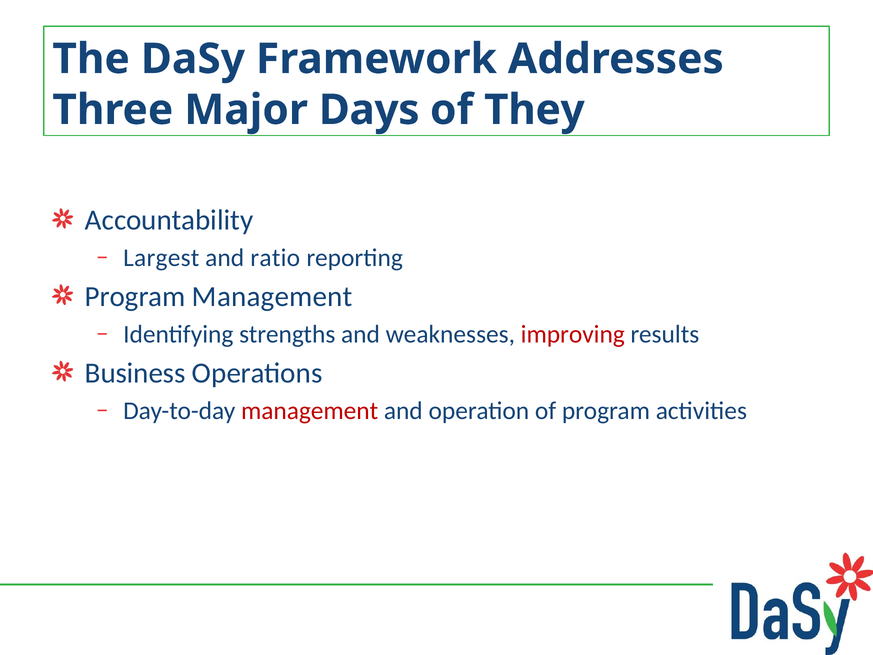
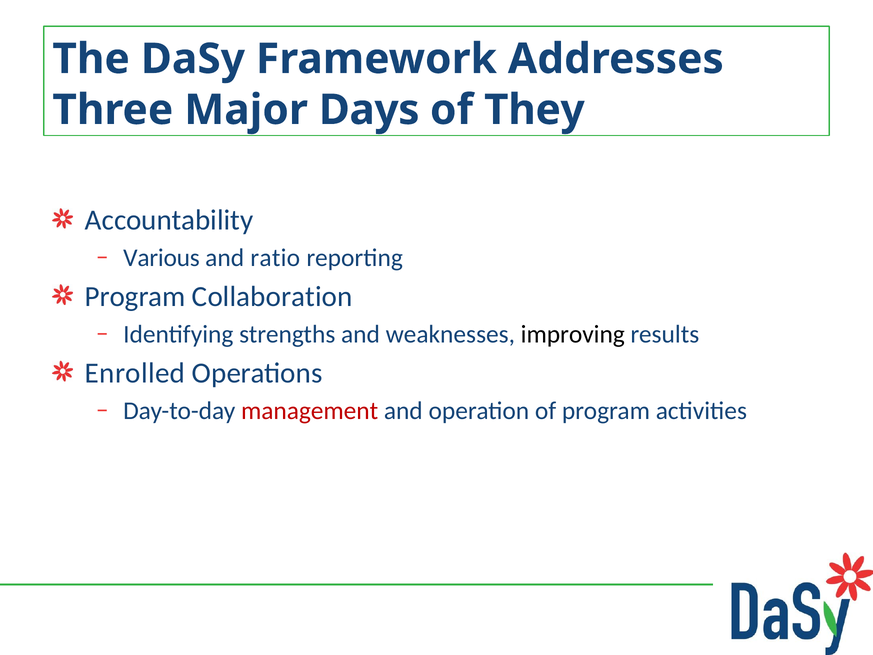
Largest: Largest -> Various (161, 258)
Program Management: Management -> Collaboration (272, 297)
improving colour: red -> black (573, 334)
Business: Business -> Enrolled (135, 373)
